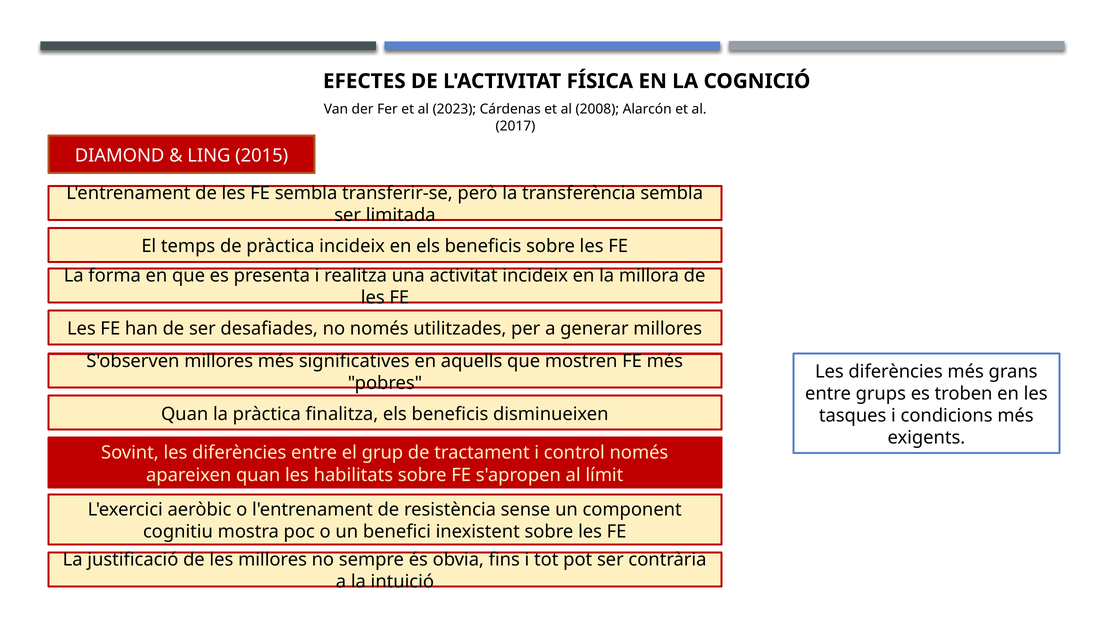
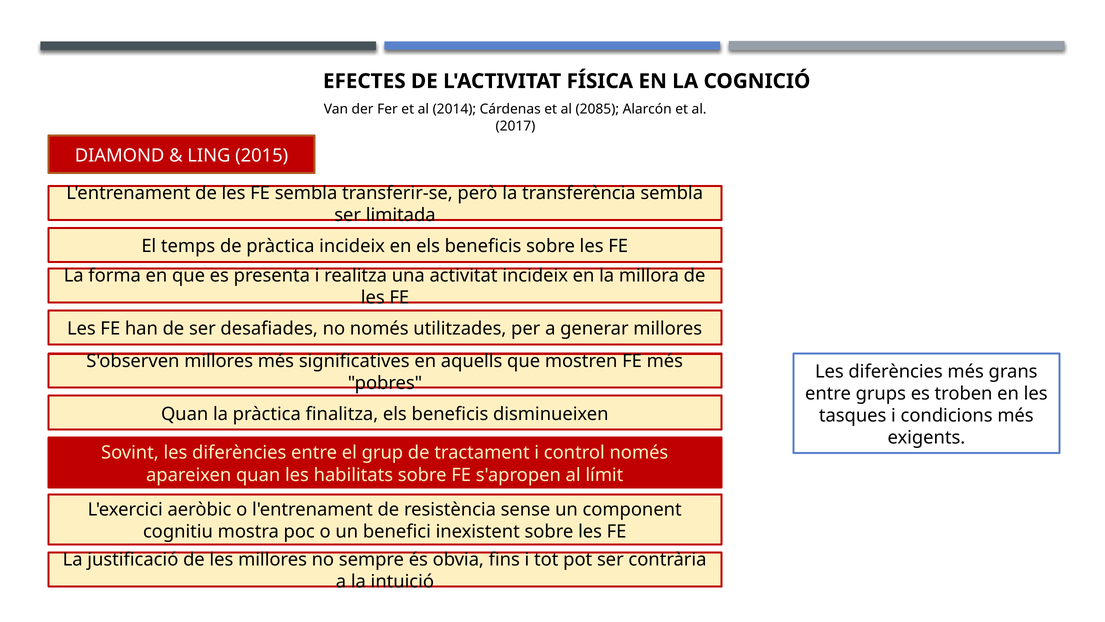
2023: 2023 -> 2014 (454, 109)
2008: 2008 -> 2085 (597, 109)
